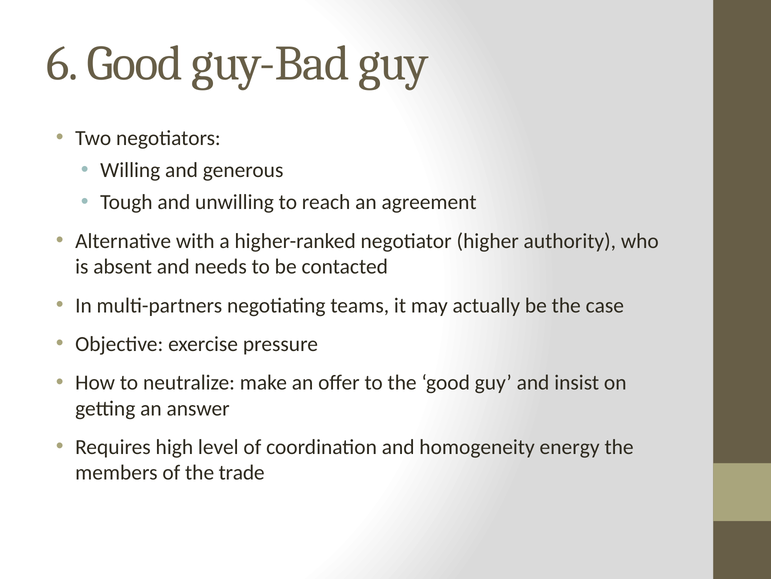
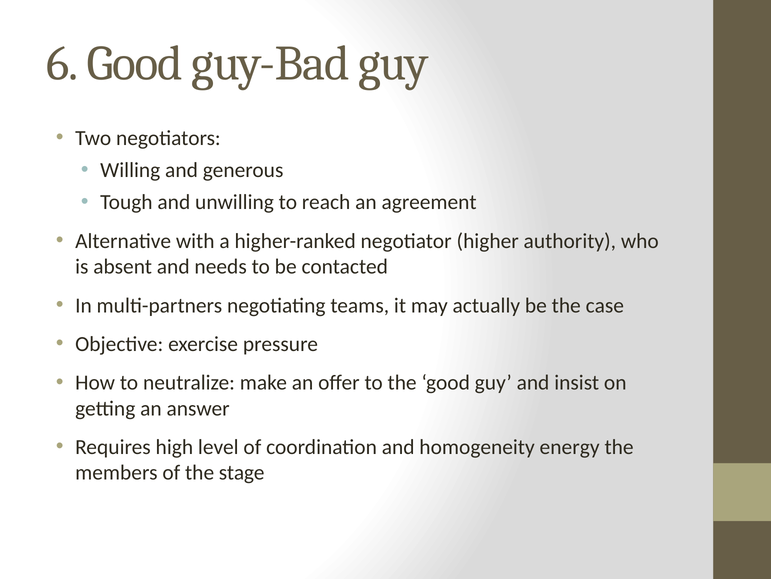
trade: trade -> stage (242, 472)
